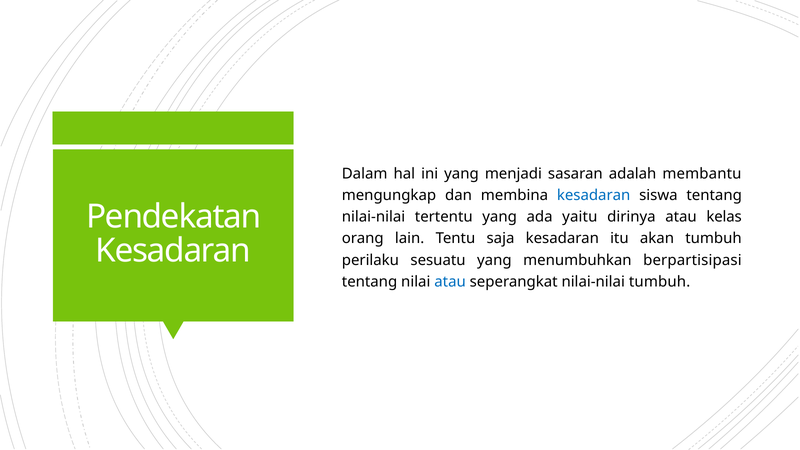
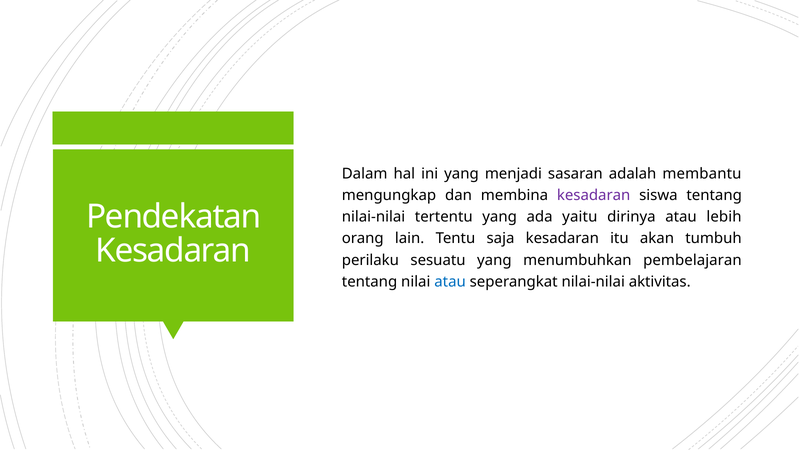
kesadaran colour: blue -> purple (594, 195)
kelas: kelas -> lebih (724, 217)
berpartisipasi: berpartisipasi -> pembelajaran (692, 260)
nilai-nilai tumbuh: tumbuh -> aktivitas (660, 282)
